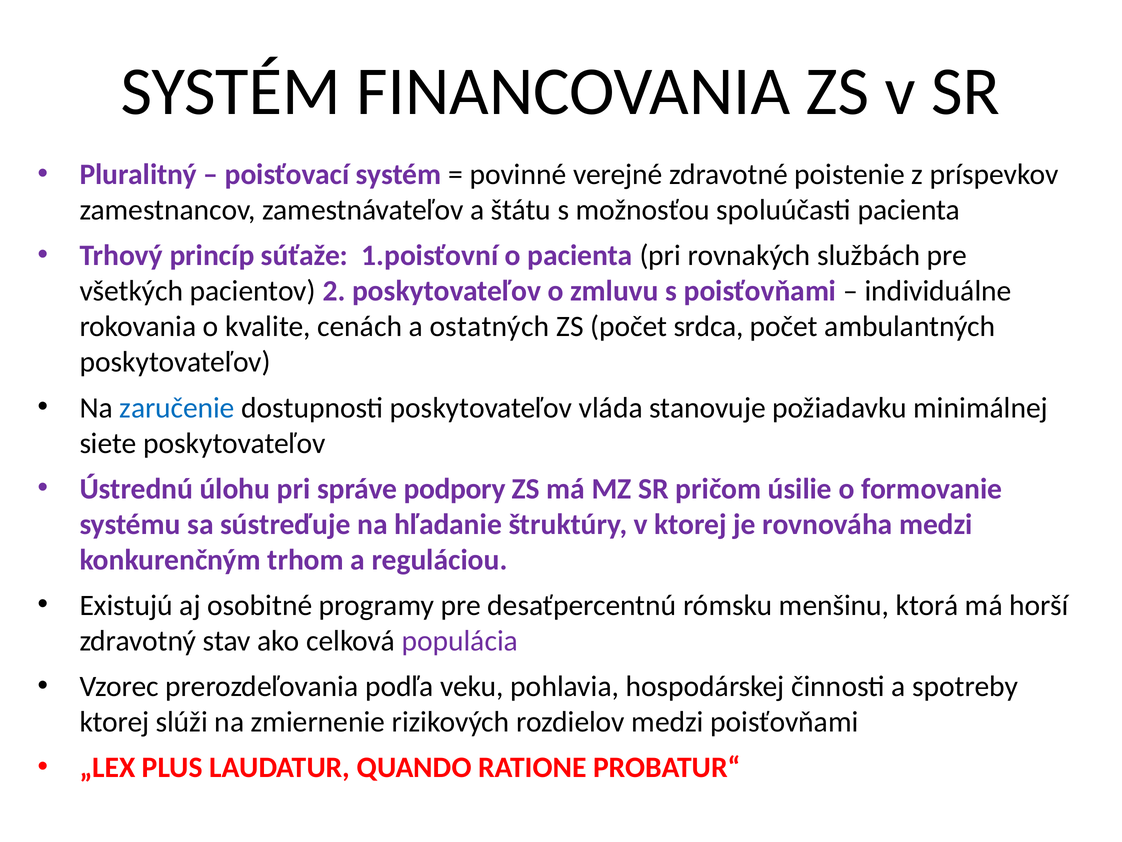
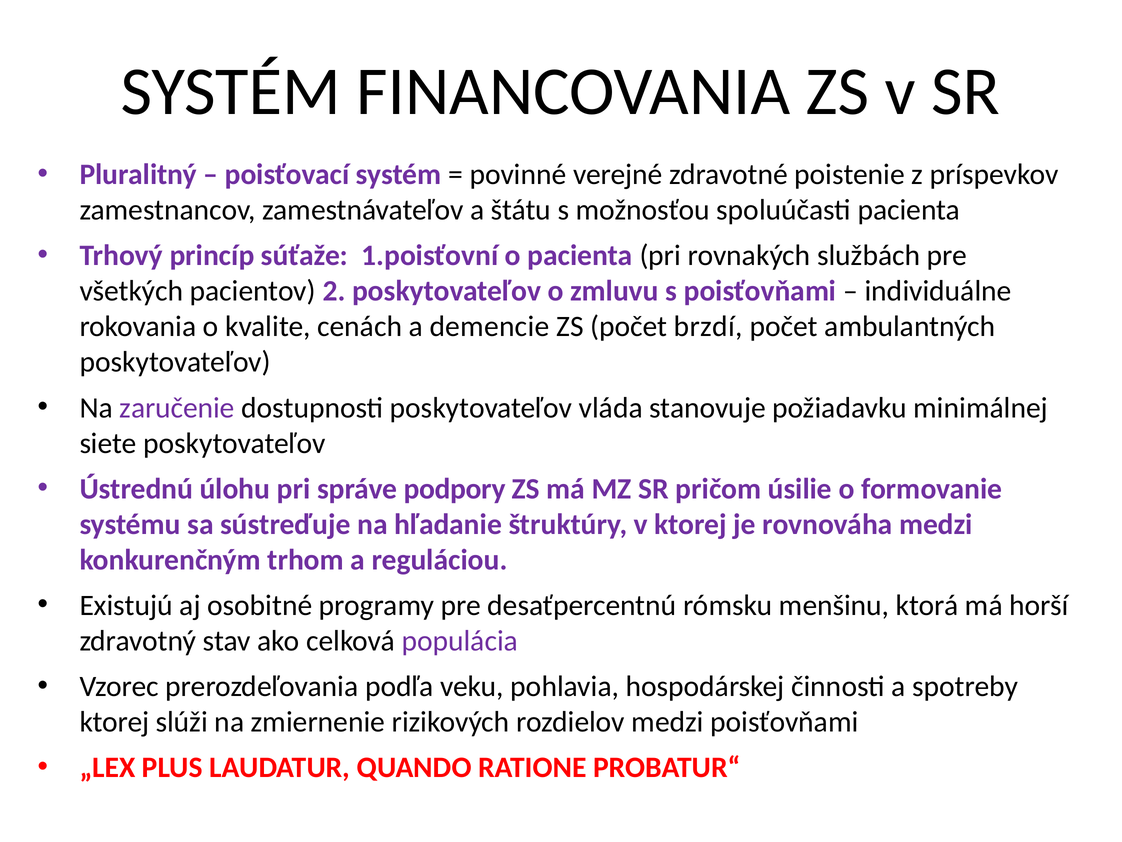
ostatných: ostatných -> demencie (489, 326)
srdca: srdca -> brzdí (708, 326)
zaručenie colour: blue -> purple (177, 407)
